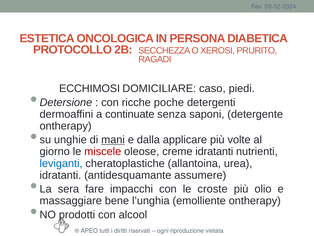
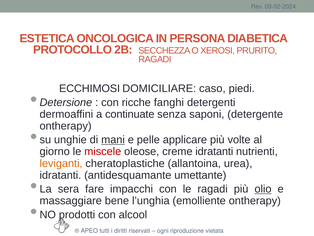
poche: poche -> fanghi (169, 102)
dalla: dalla -> pelle (148, 140)
leviganti colour: blue -> orange (61, 163)
assumere: assumere -> umettante (200, 175)
le croste: croste -> ragadi (213, 189)
olio underline: none -> present (263, 189)
